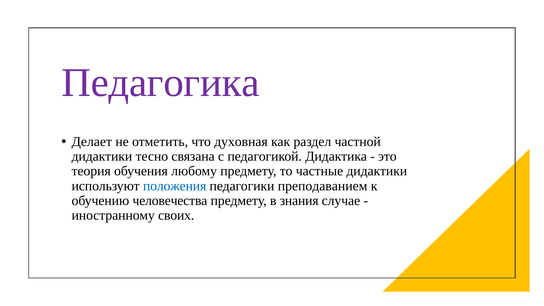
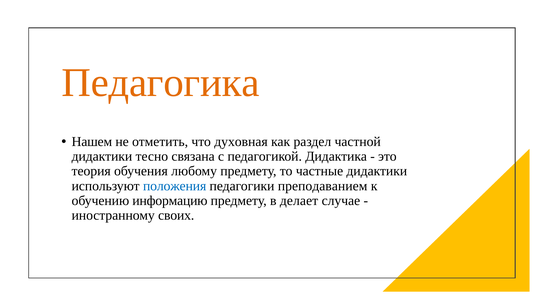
Педагогика colour: purple -> orange (160, 83)
Делает: Делает -> Нашем (92, 142)
человечества: человечества -> информацию (170, 201)
знания: знания -> делает (299, 201)
